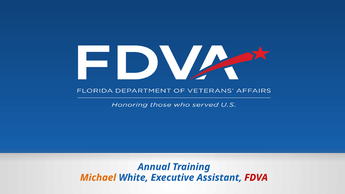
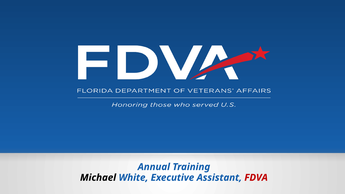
Michael colour: orange -> black (98, 178)
